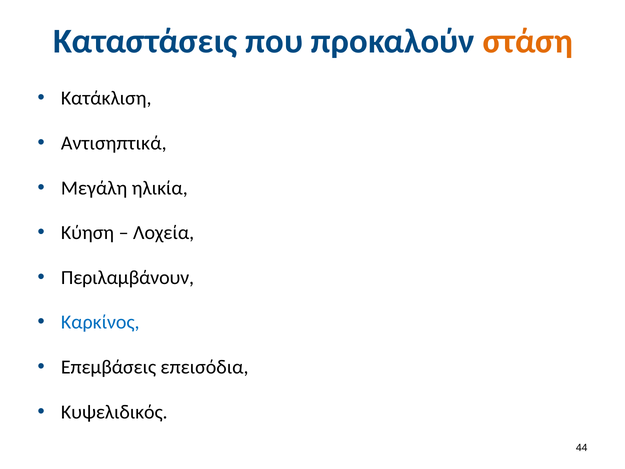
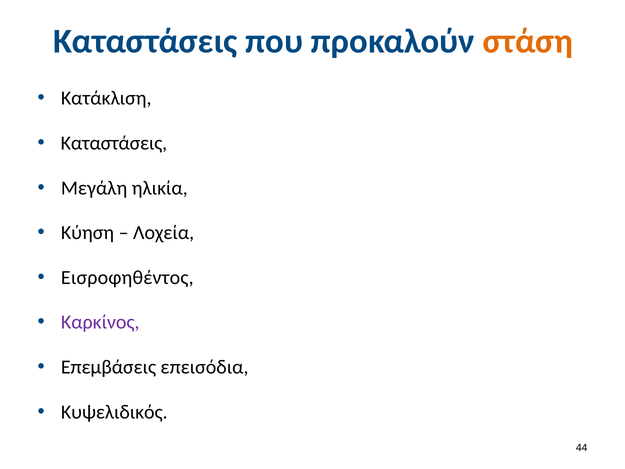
Αντισηπτικά: Αντισηπτικά -> Καταστάσεις (114, 143)
Περιλαμβάνουν: Περιλαμβάνουν -> Εισροφηθέντος (127, 277)
Καρκίνος colour: blue -> purple (100, 322)
